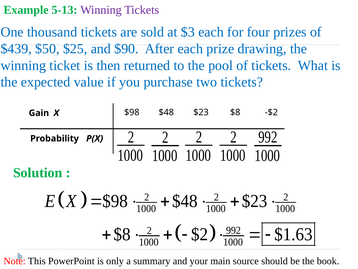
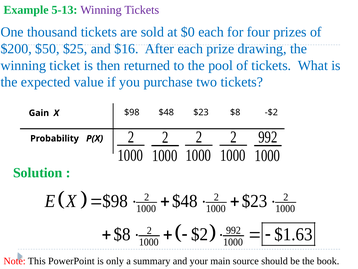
$3: $3 -> $0 (188, 32)
$439: $439 -> $200 (16, 49)
$90: $90 -> $16 (126, 49)
